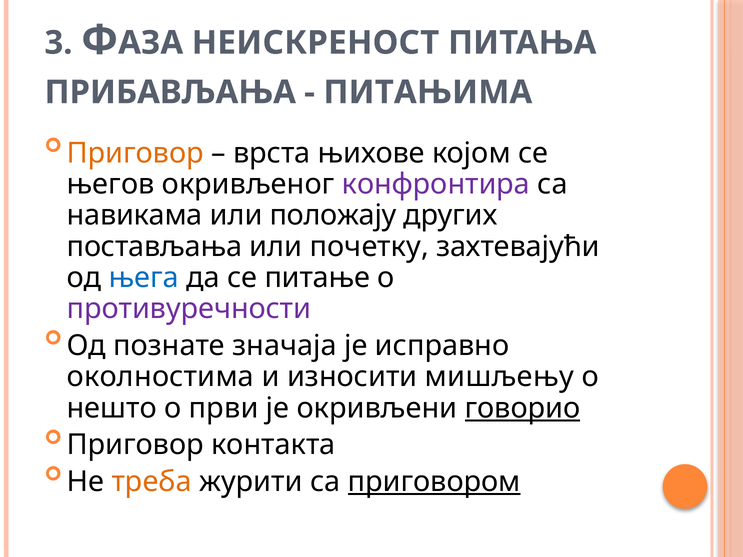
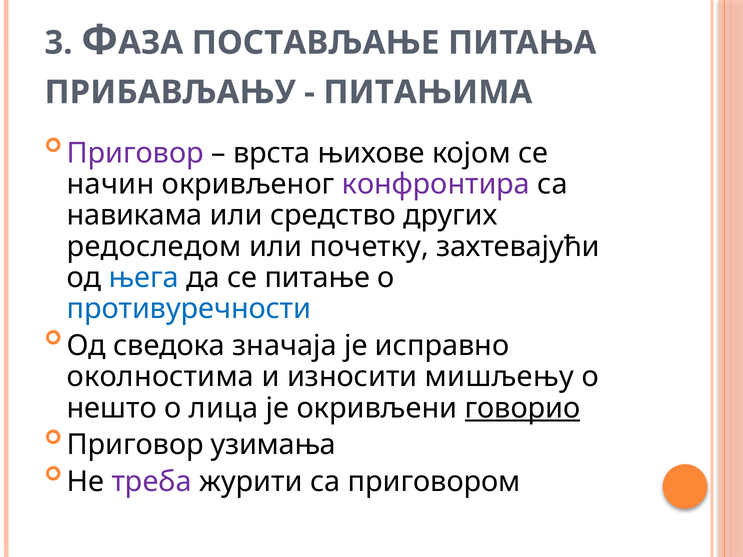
НЕИСКРЕНОСТ: НЕИСКРЕНОСТ -> ПОСТАВЉАЊЕ (316, 43)
ПРИБАВЉАЊА: ПРИБАВЉАЊА -> ПРИБАВЉАЊУ (170, 92)
Приговор colour: orange -> purple (135, 153)
његов: његов -> начин (111, 184)
положају: положају -> средство (333, 215)
постављања: постављања -> редоследом (154, 247)
противуречности colour: purple -> blue (189, 309)
познате: познате -> сведока (169, 346)
први: први -> лица (224, 408)
контакта: контакта -> узимања (273, 445)
треба colour: orange -> purple (152, 482)
приговором underline: present -> none (434, 482)
